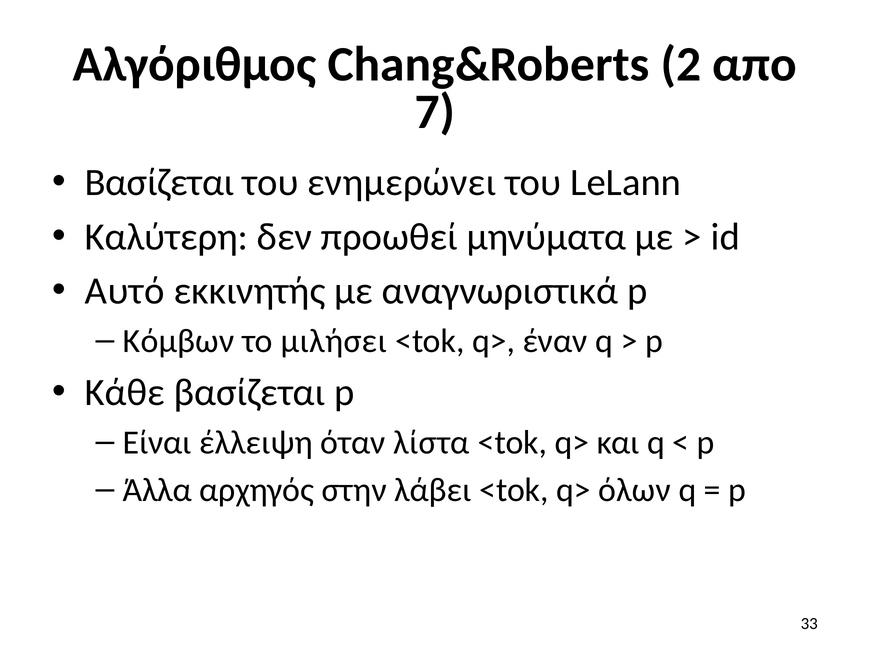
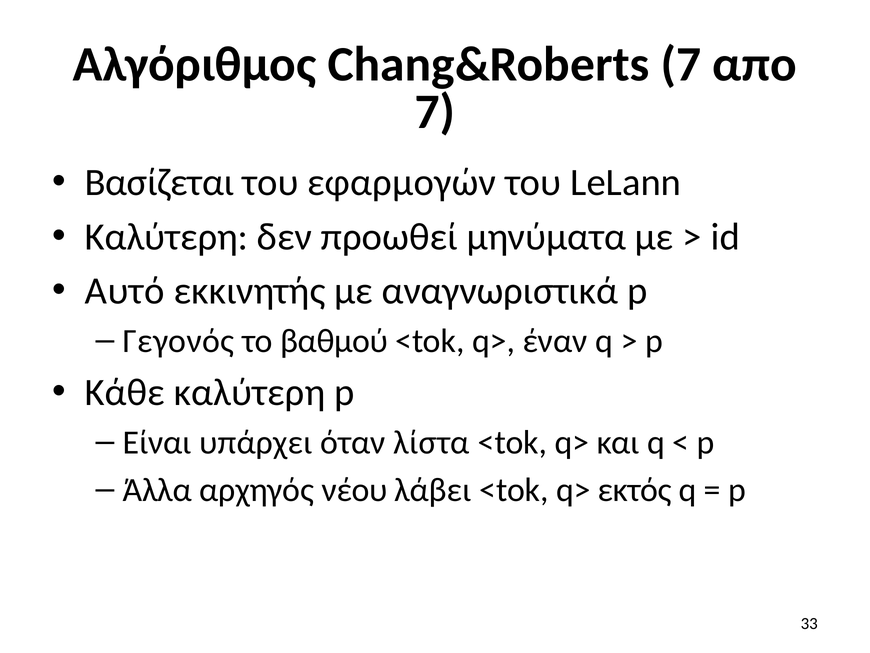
Chang&Roberts 2: 2 -> 7 (681, 64)
ενημερώνει: ενημερώνει -> εφαρμογών (402, 183)
Κόμβων: Κόμβων -> Γεγονός (179, 341)
μιλήσει: μιλήσει -> βαθμού (334, 341)
Κάθε βασίζεται: βασίζεται -> καλύτερη (250, 392)
έλλειψη: έλλειψη -> υπάρχει (256, 442)
στην: στην -> νέου (355, 490)
όλων: όλων -> εκτός (635, 490)
